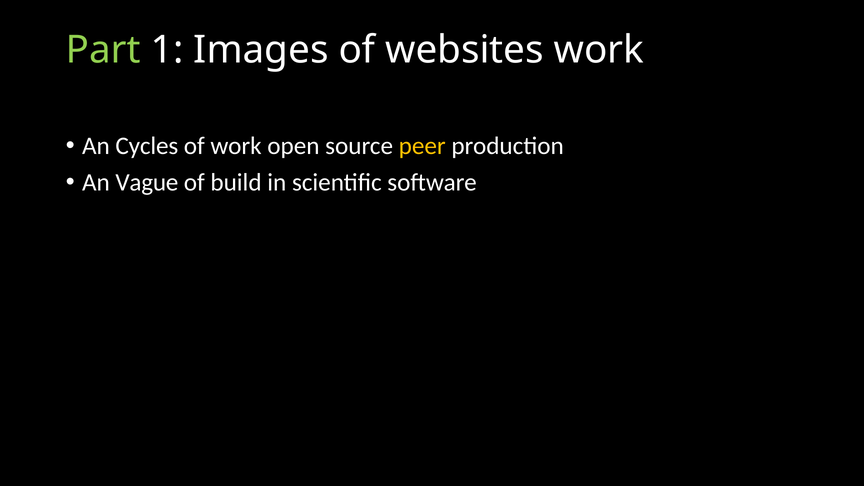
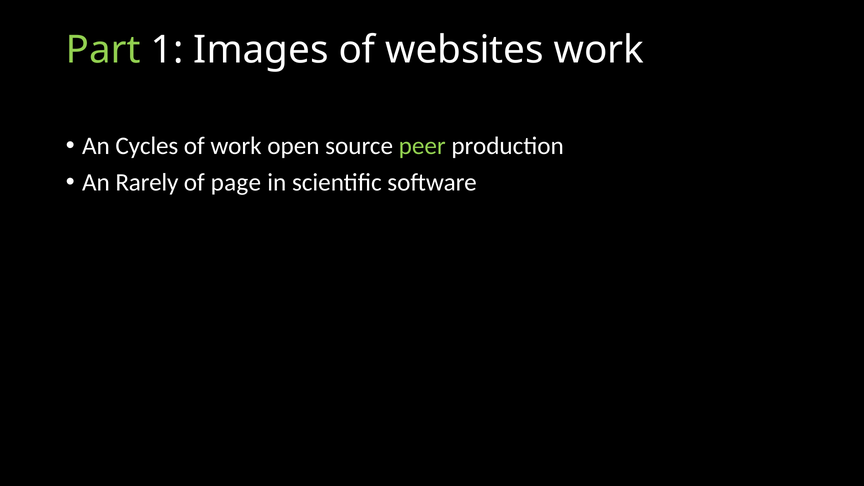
peer colour: yellow -> light green (422, 146)
Vague: Vague -> Rarely (147, 182)
build: build -> page (236, 182)
